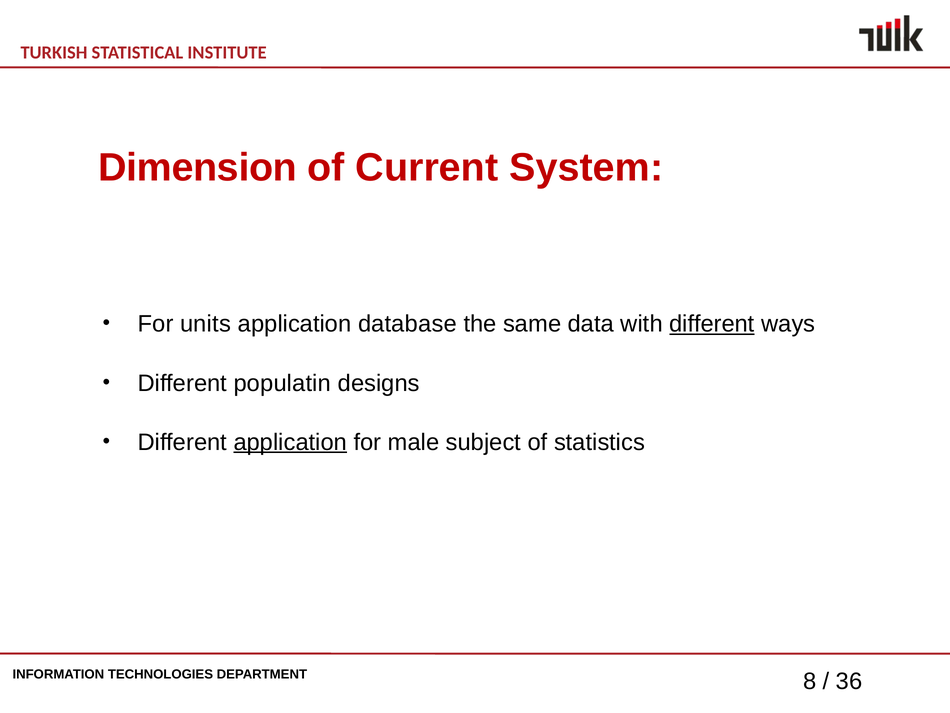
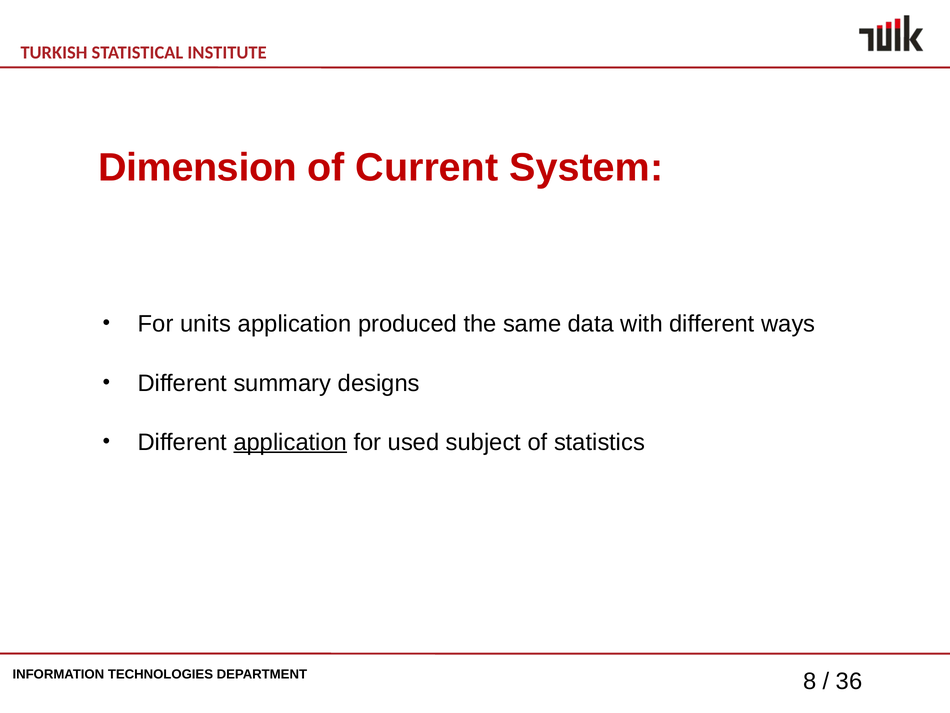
database: database -> produced (408, 324)
different underline: present -> none (712, 324)
populatin: populatin -> summary (282, 383)
male: male -> used (414, 442)
